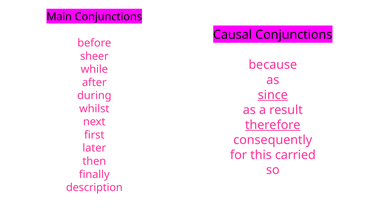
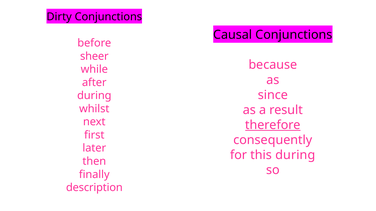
Main: Main -> Dirty (59, 17)
since underline: present -> none (273, 95)
this carried: carried -> during (295, 155)
